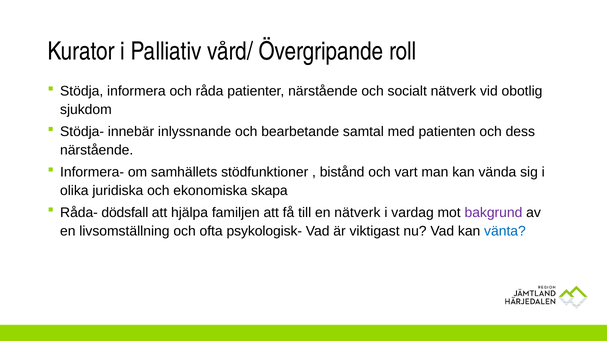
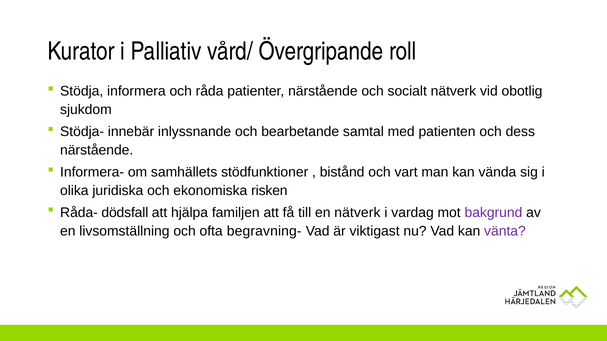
skapa: skapa -> risken (269, 191)
psykologisk-: psykologisk- -> begravning- (264, 231)
vänta colour: blue -> purple (505, 231)
